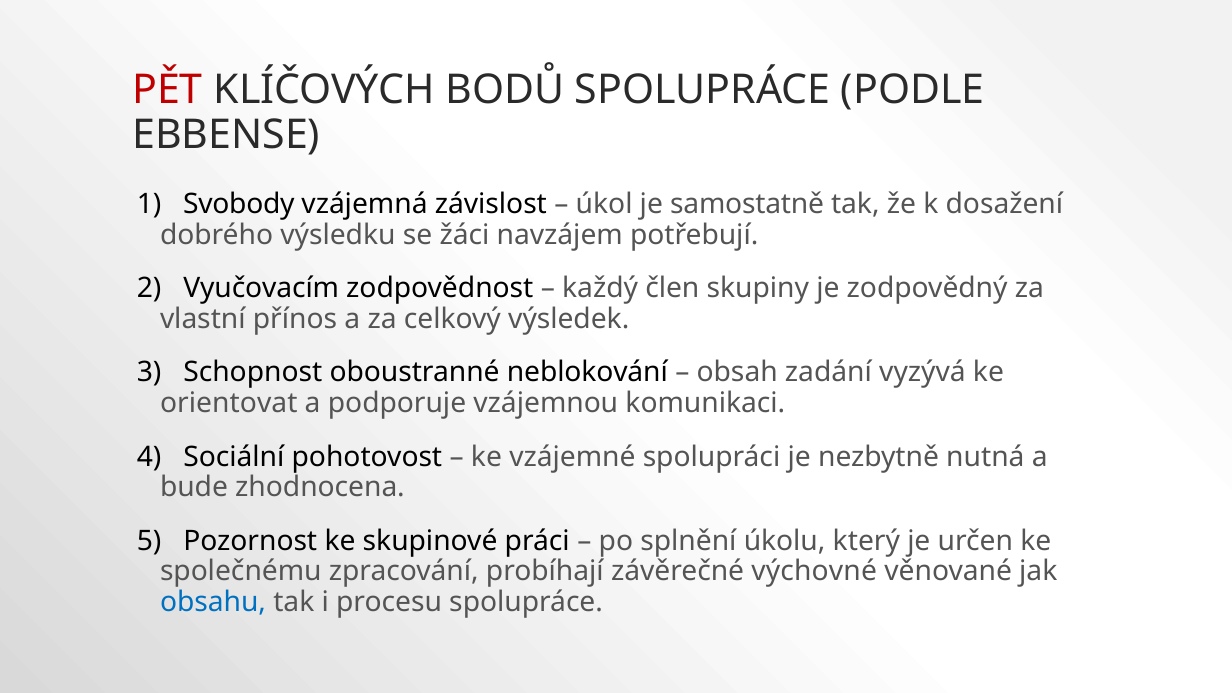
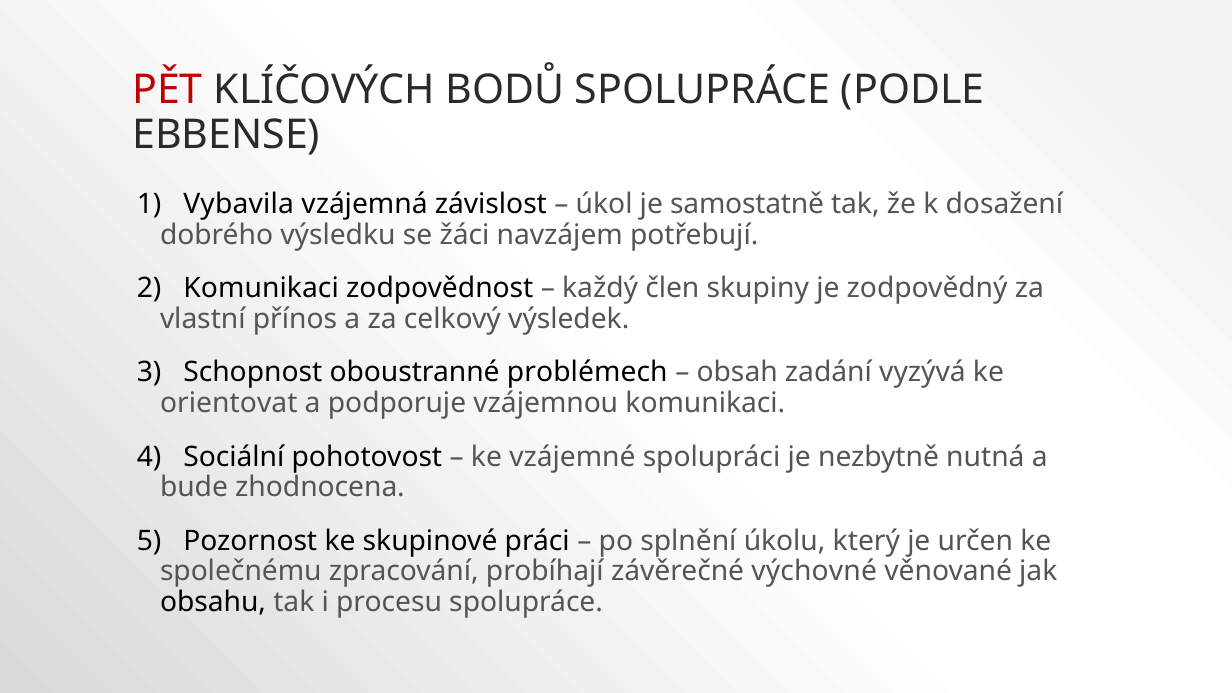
Svobody: Svobody -> Vybavila (239, 205)
2 Vyučovacím: Vyučovacím -> Komunikaci (261, 289)
neblokování: neblokování -> problémech (587, 373)
obsahu colour: blue -> black (213, 602)
